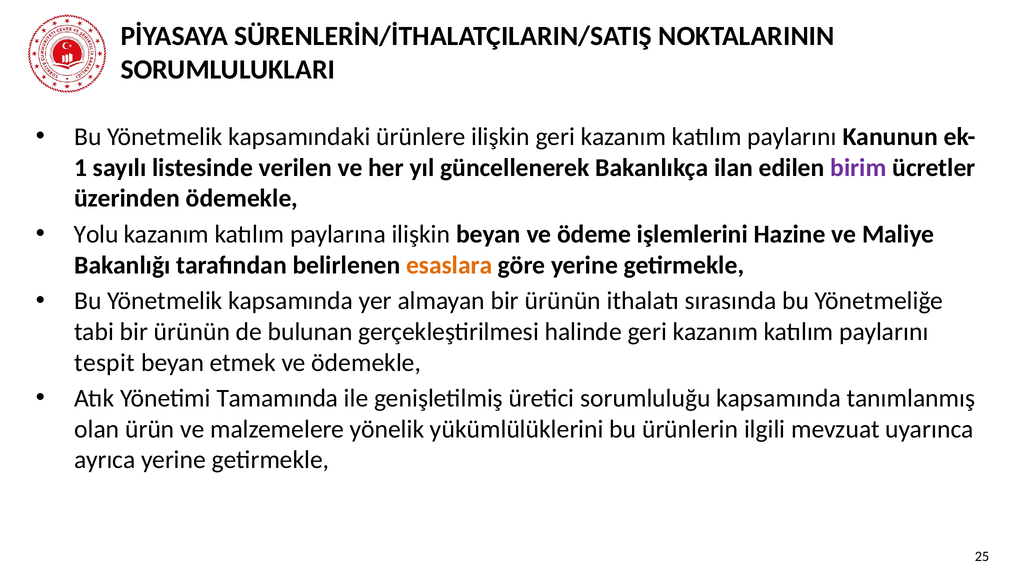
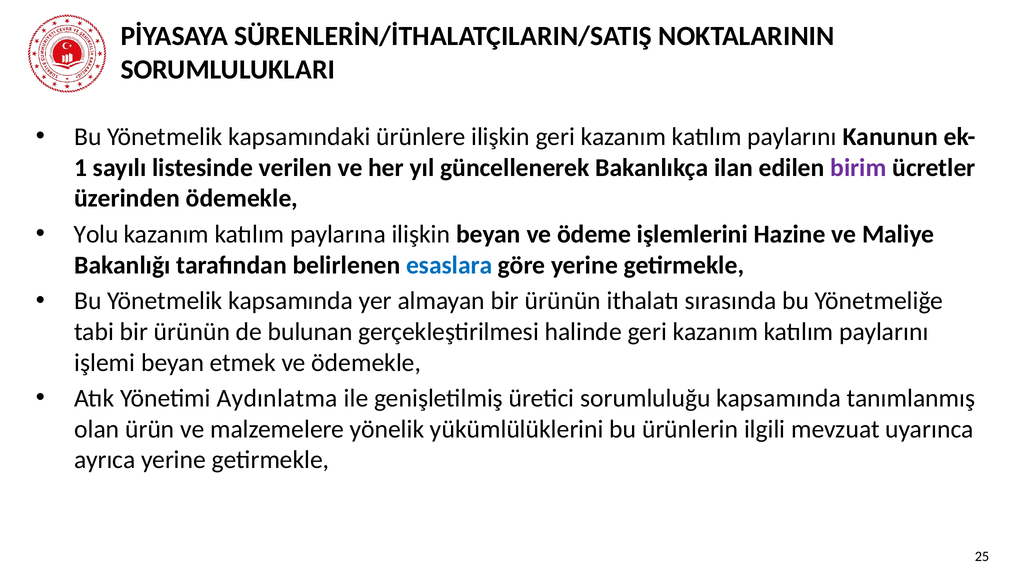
esaslara colour: orange -> blue (449, 265)
tespit: tespit -> işlemi (105, 362)
Tamamında: Tamamında -> Aydınlatma (277, 398)
